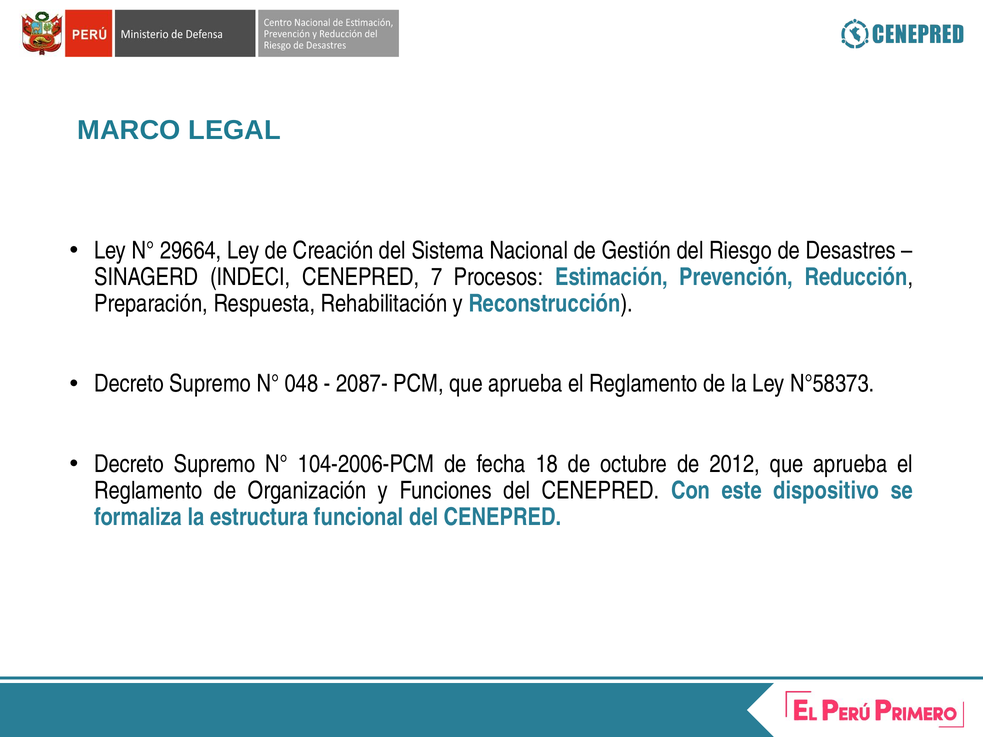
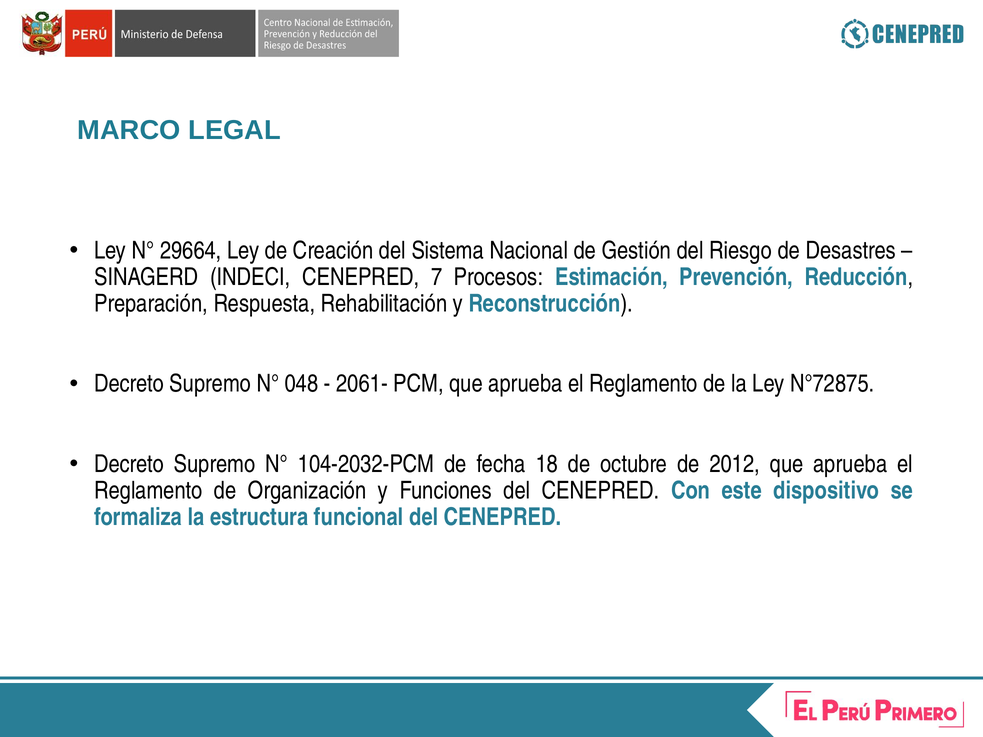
2087-: 2087- -> 2061- (362, 384)
N°58373: N°58373 -> N°72875 (832, 384)
104-2006-PCM: 104-2006-PCM -> 104-2032-PCM (366, 464)
